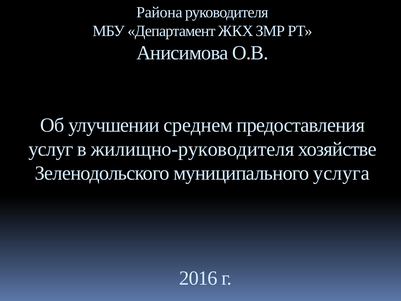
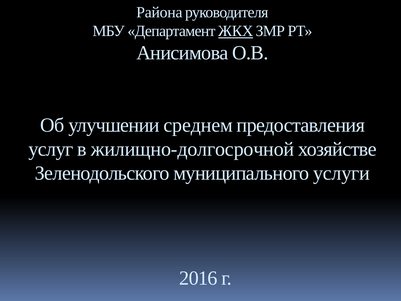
ЖКХ underline: none -> present (236, 31)
жилищно-руководителя: жилищно-руководителя -> жилищно-долгосрочной (193, 149)
услуга: услуга -> услуги (342, 173)
